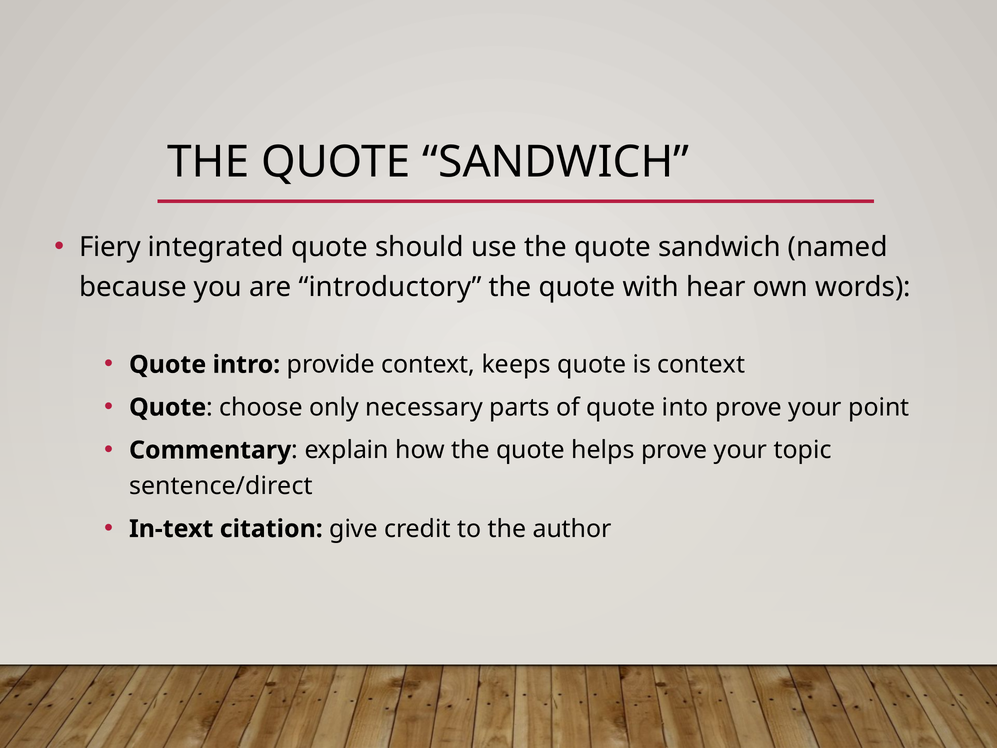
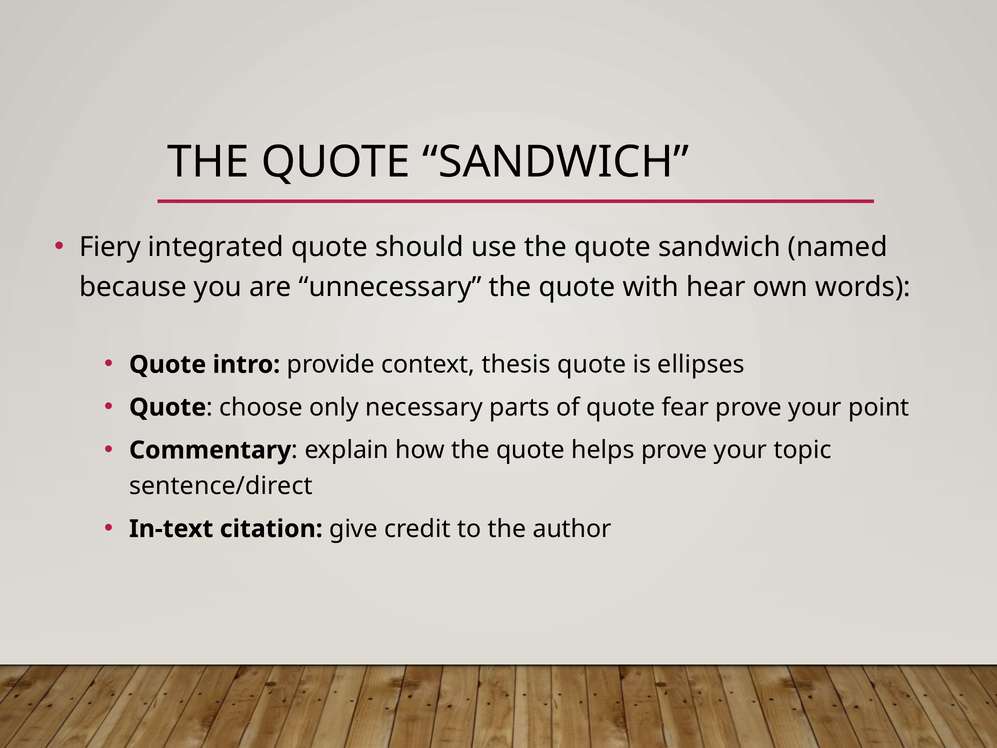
introductory: introductory -> unnecessary (390, 287)
keeps: keeps -> thesis (516, 364)
is context: context -> ellipses (701, 364)
into: into -> fear (685, 407)
